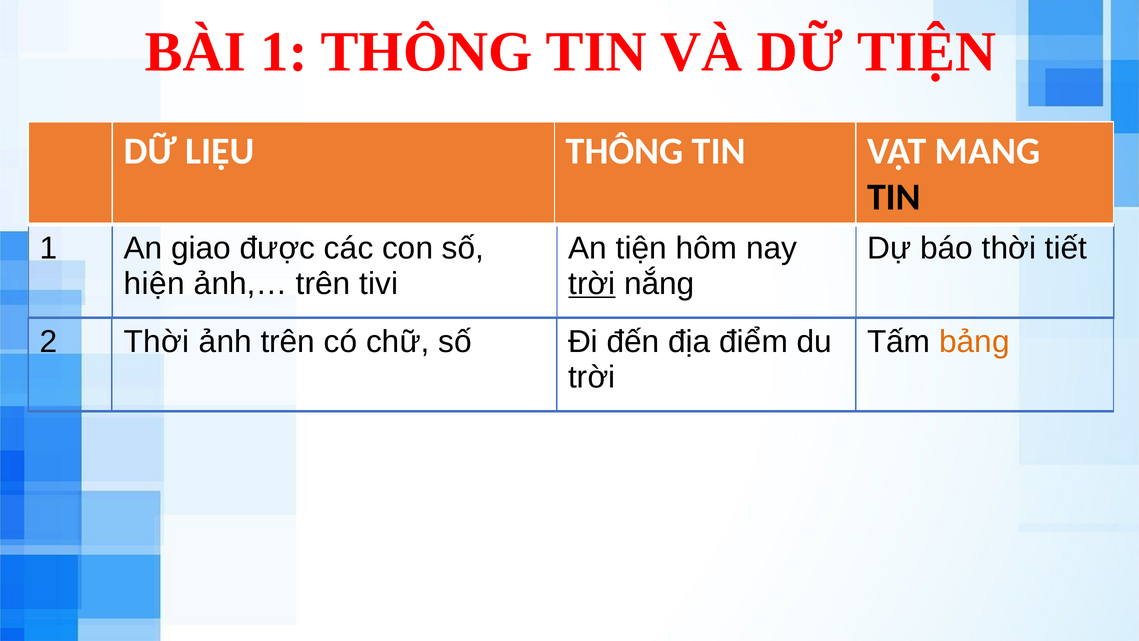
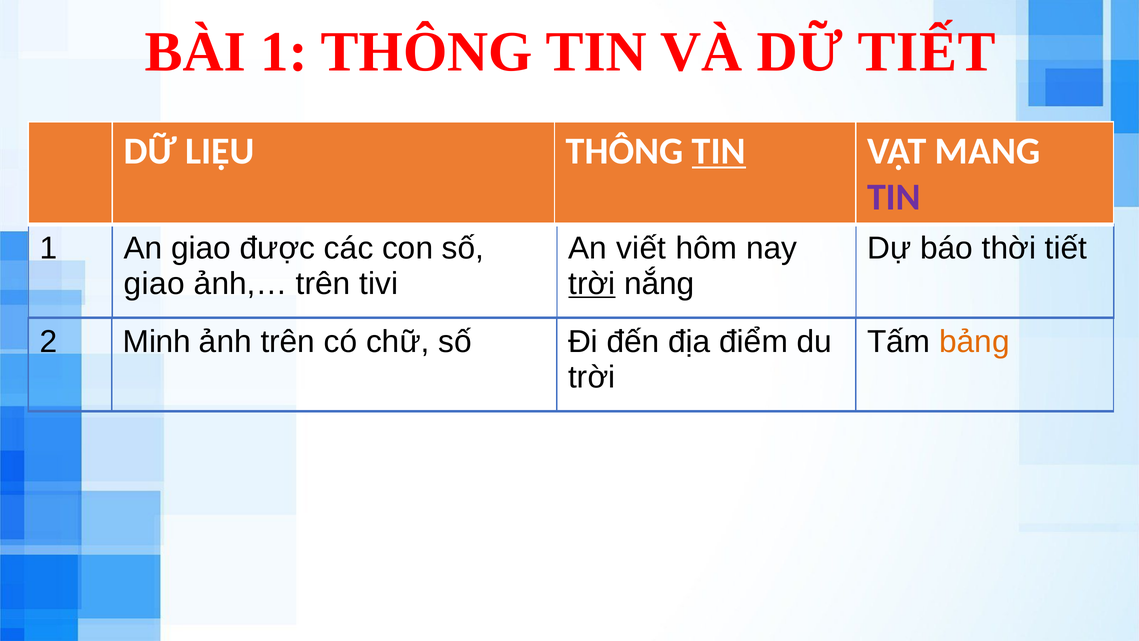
DỮ TIỆN: TIỆN -> TIẾT (927, 52)
TIN underline: none -> present (719, 151)
TIN colour: black -> purple (894, 197)
An tiện: tiện -> viết (641, 248)
hiện: hiện -> giao (154, 283)
2 Thời: Thời -> Minh (157, 342)
